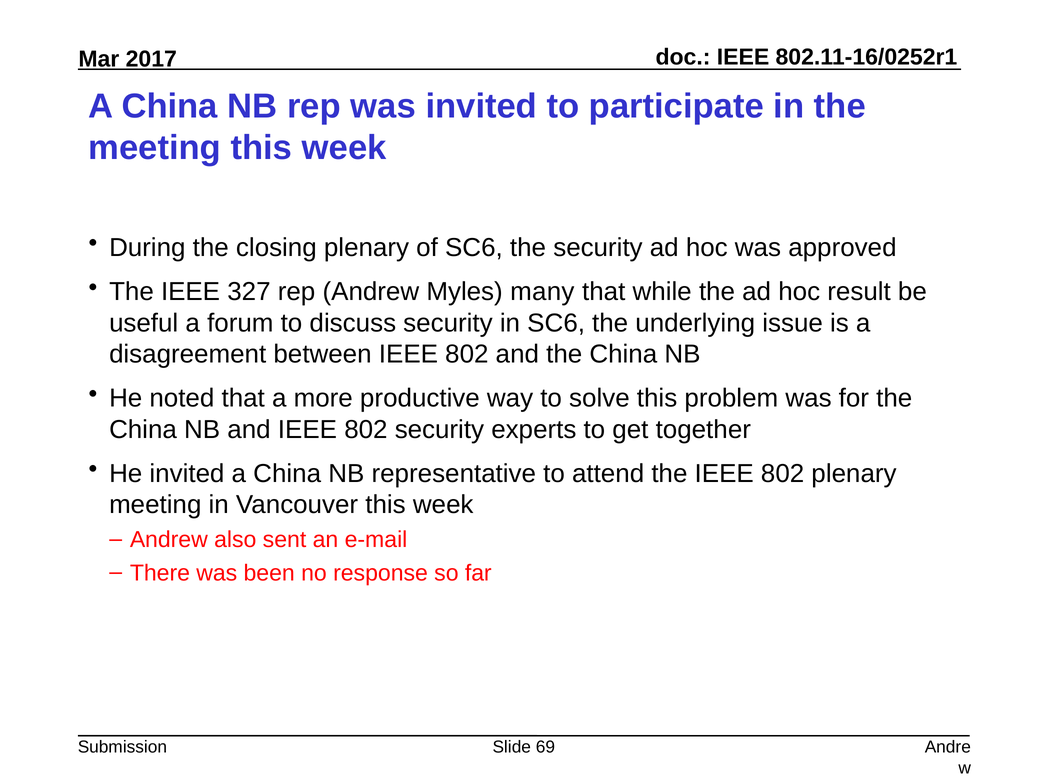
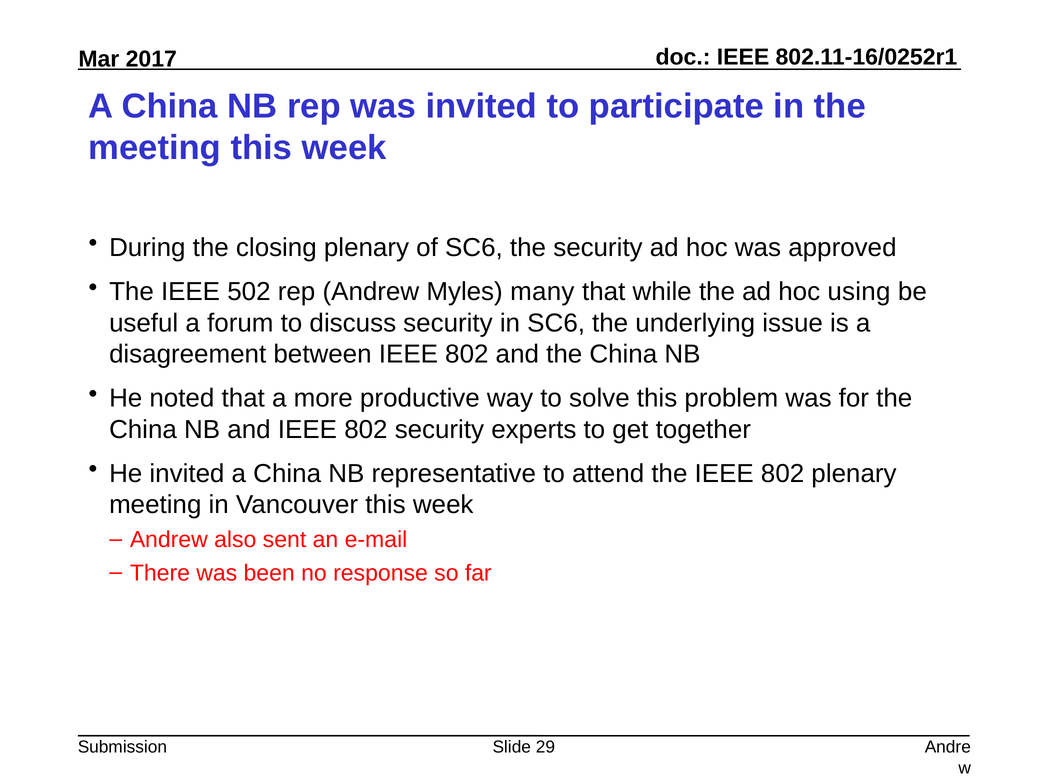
327: 327 -> 502 (249, 292)
result: result -> using (859, 292)
69: 69 -> 29 (545, 747)
